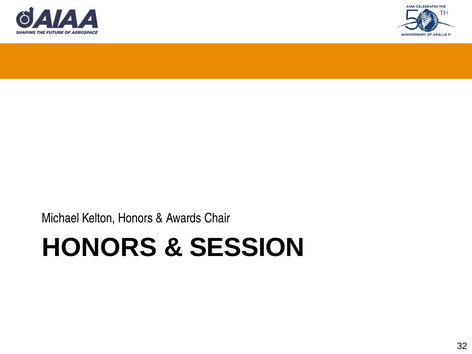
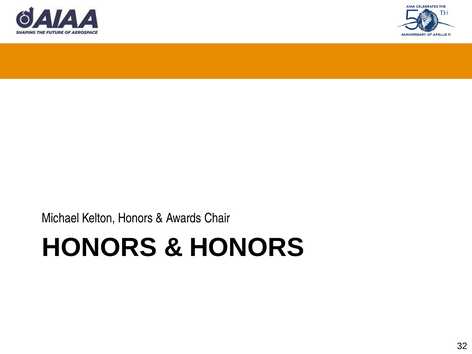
SESSION: SESSION -> HONORS (247, 247)
